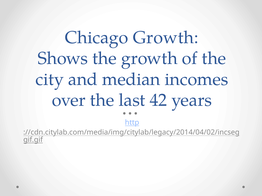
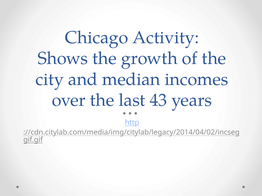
Chicago Growth: Growth -> Activity (166, 38)
42: 42 -> 43 (158, 100)
